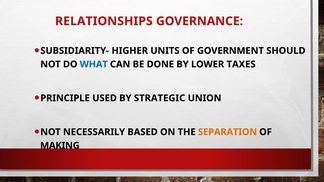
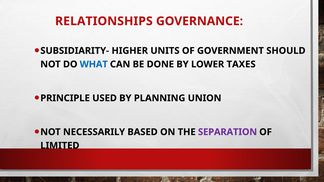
STRATEGIC: STRATEGIC -> PLANNING (160, 98)
SEPARATION colour: orange -> purple (227, 132)
MAKING: MAKING -> LIMITED (60, 146)
